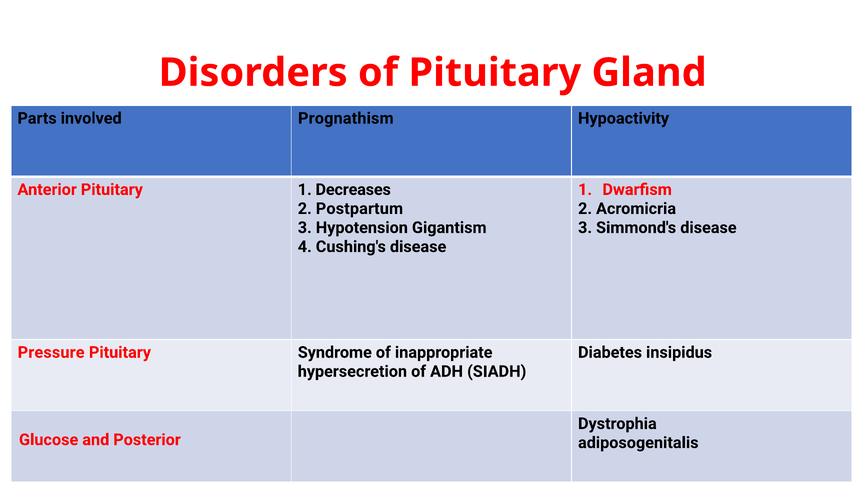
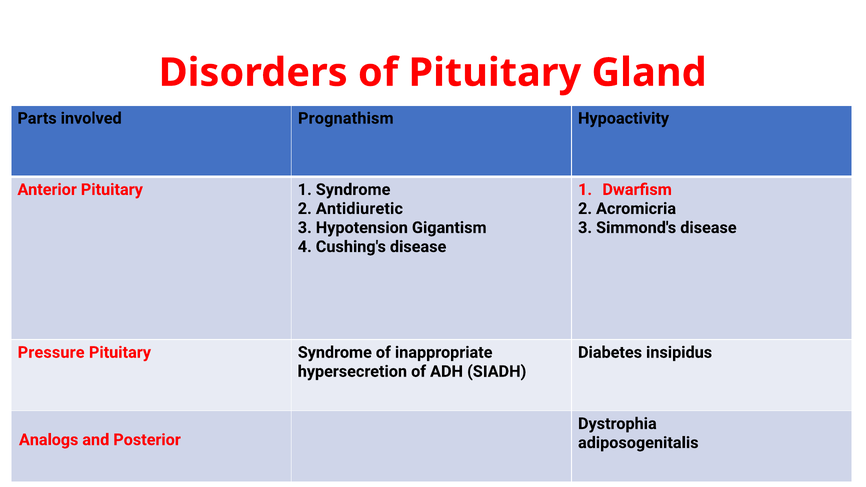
1 Decreases: Decreases -> Syndrome (353, 190)
Postpartum: Postpartum -> Antidiuretic (359, 209)
Glucose: Glucose -> Analogs (49, 440)
